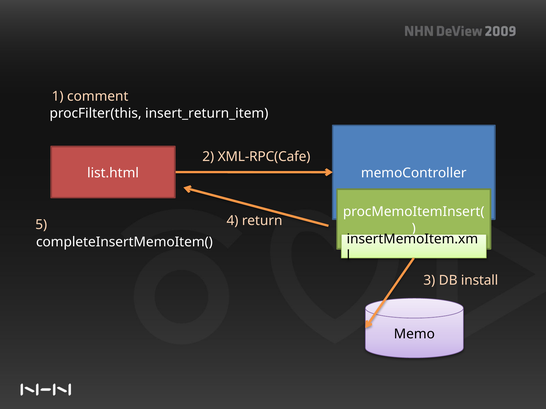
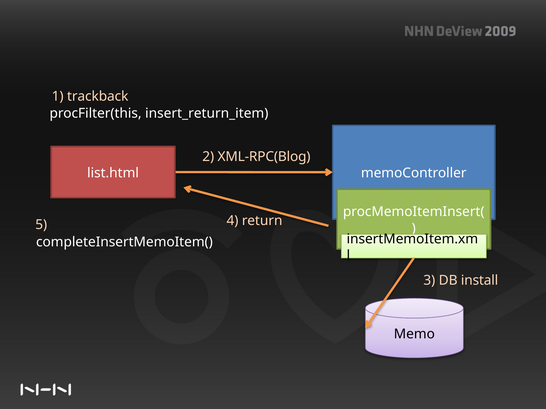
comment: comment -> trackback (98, 96)
XML-RPC(Cafe: XML-RPC(Cafe -> XML-RPC(Blog (264, 157)
